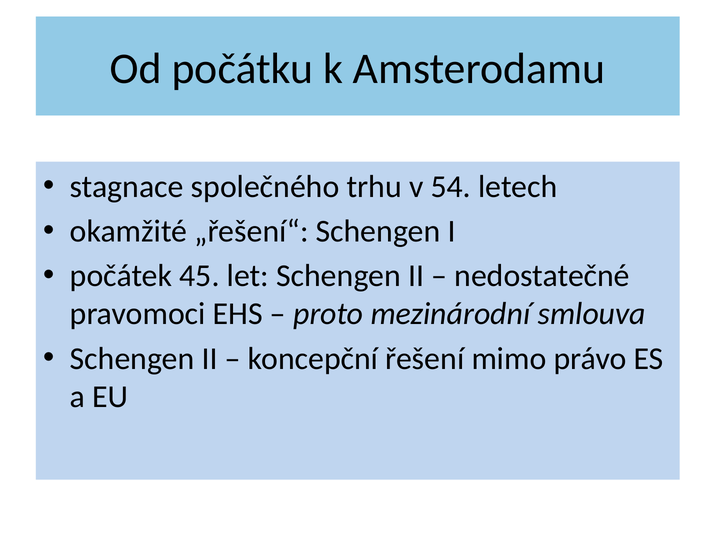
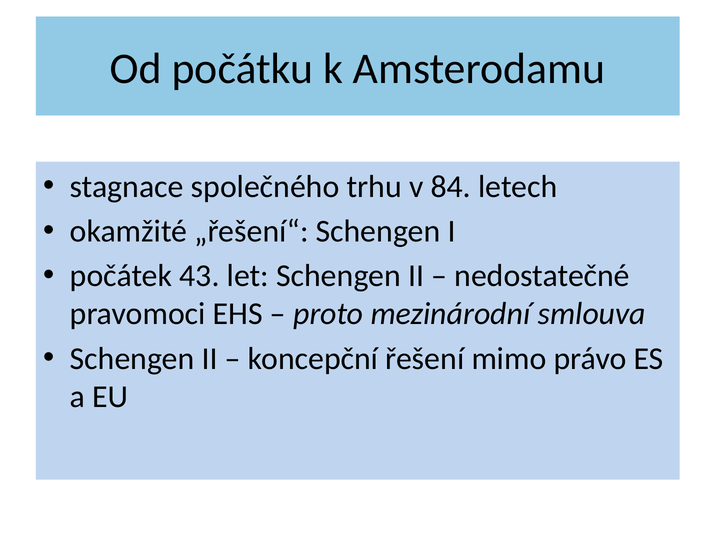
54: 54 -> 84 (451, 187)
45: 45 -> 43 (199, 276)
